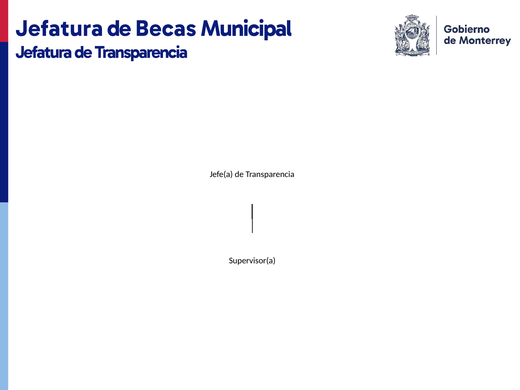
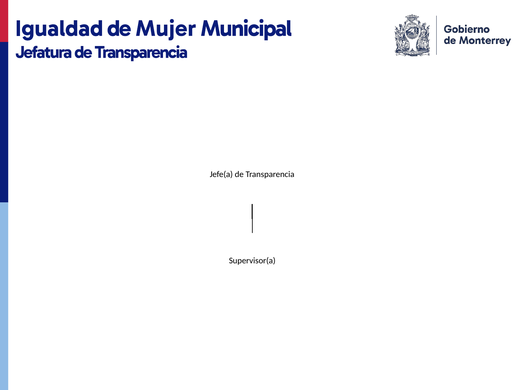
Jefatura: Jefatura -> Igualdad (59, 28)
Becas: Becas -> Mujer (166, 28)
